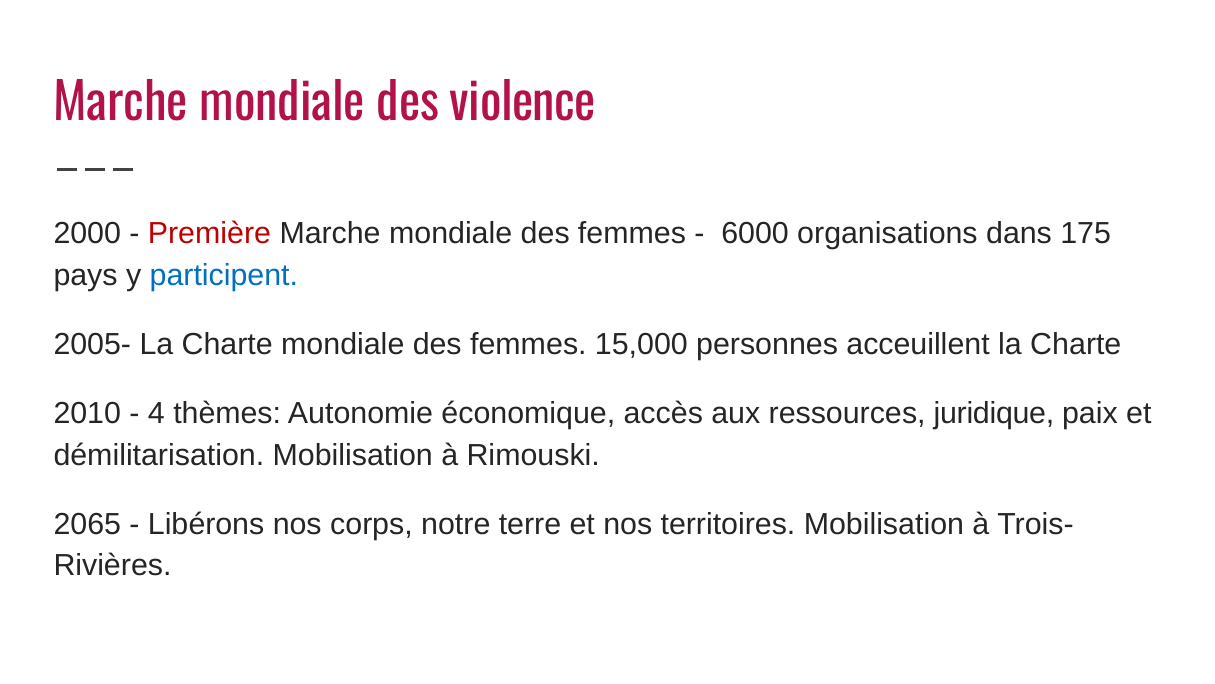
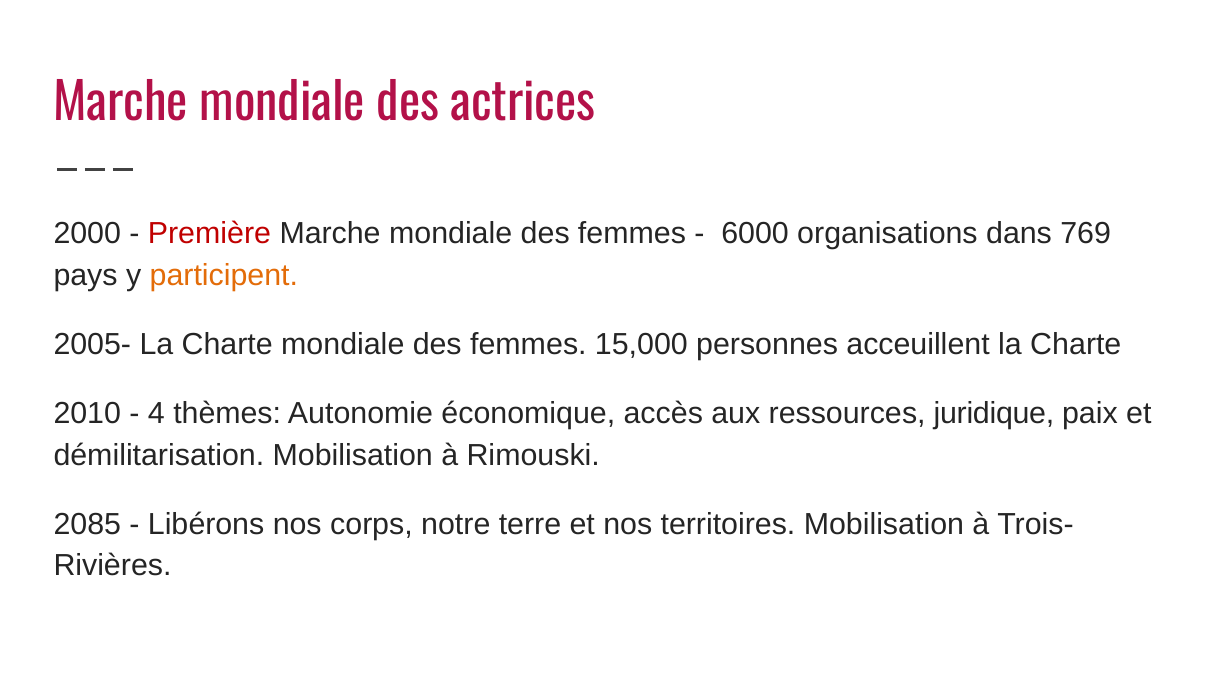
violence: violence -> actrices (523, 104)
175: 175 -> 769 (1086, 233)
participent colour: blue -> orange (224, 275)
2065: 2065 -> 2085 (87, 524)
